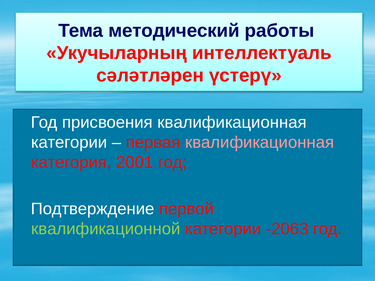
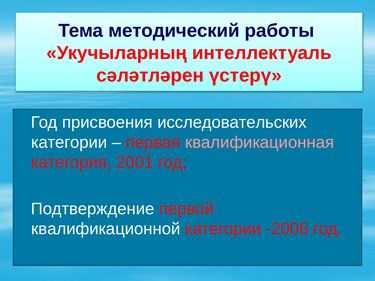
присвоения квалификационная: квалификационная -> исследовательских (232, 122)
квалификационной colour: light green -> white (106, 229)
-2063: -2063 -> -2006 (287, 229)
